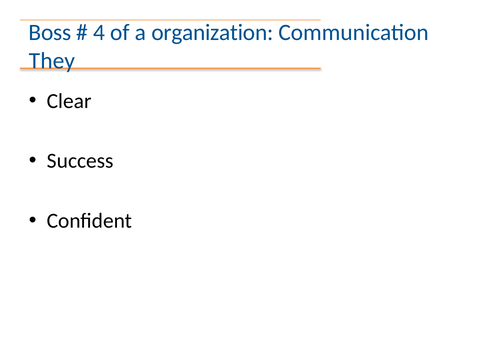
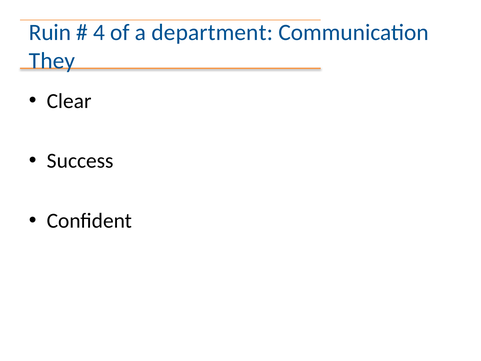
Boss: Boss -> Ruin (50, 33)
organization: organization -> department (212, 33)
